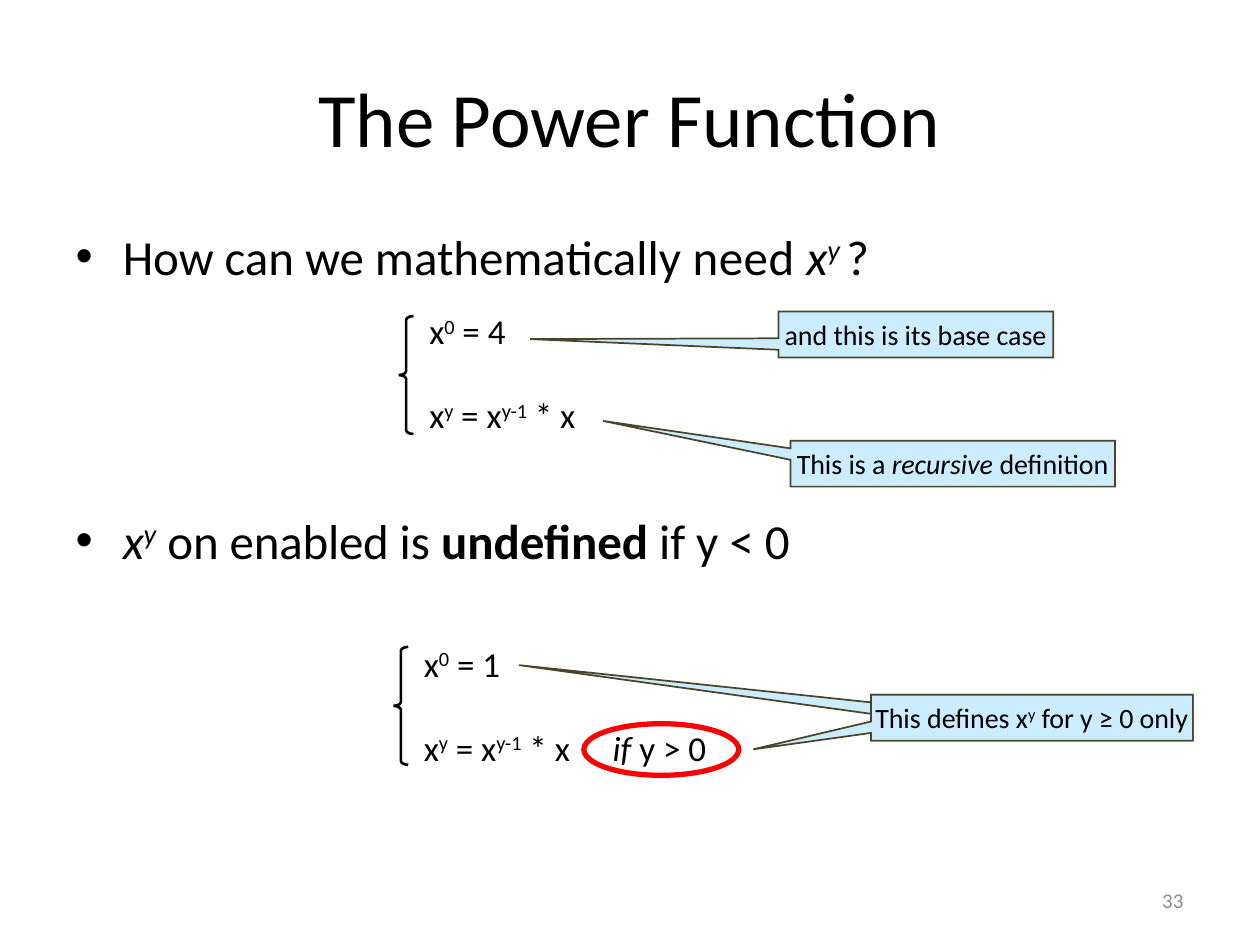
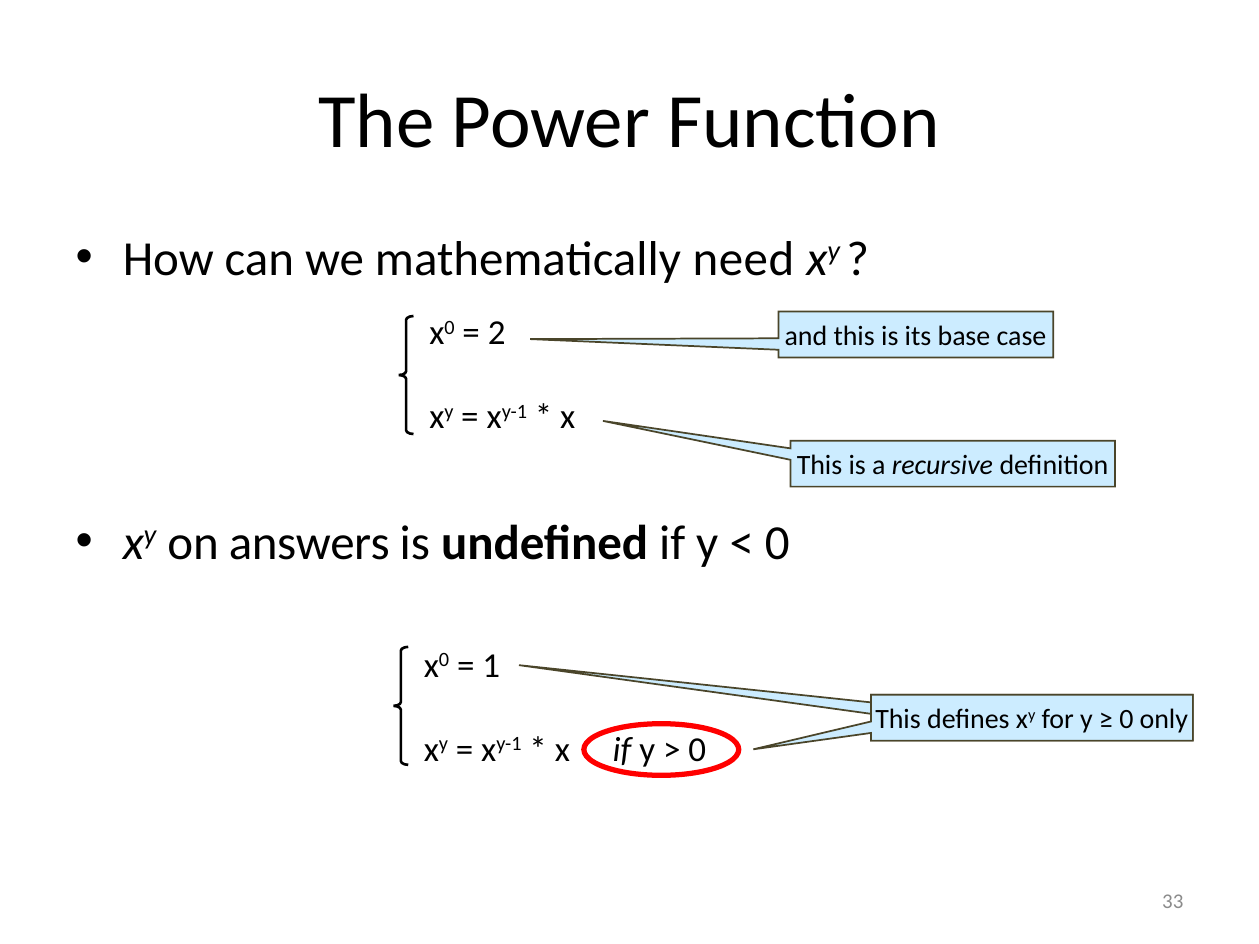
4: 4 -> 2 (497, 334)
enabled: enabled -> answers (309, 543)
